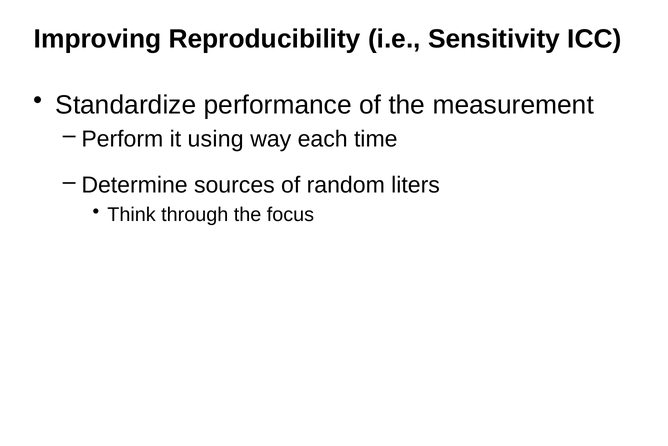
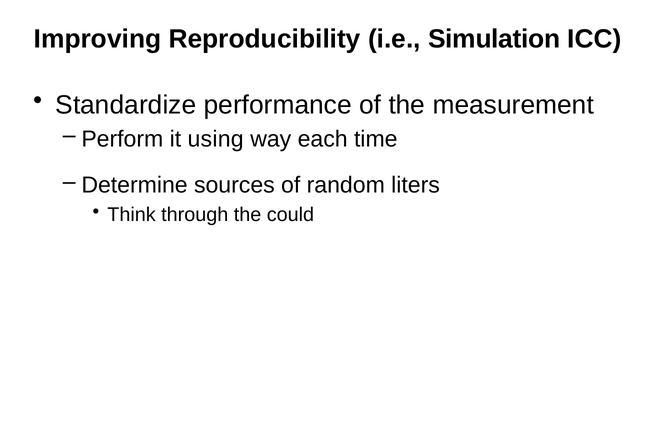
Sensitivity: Sensitivity -> Simulation (494, 39)
focus: focus -> could (290, 215)
